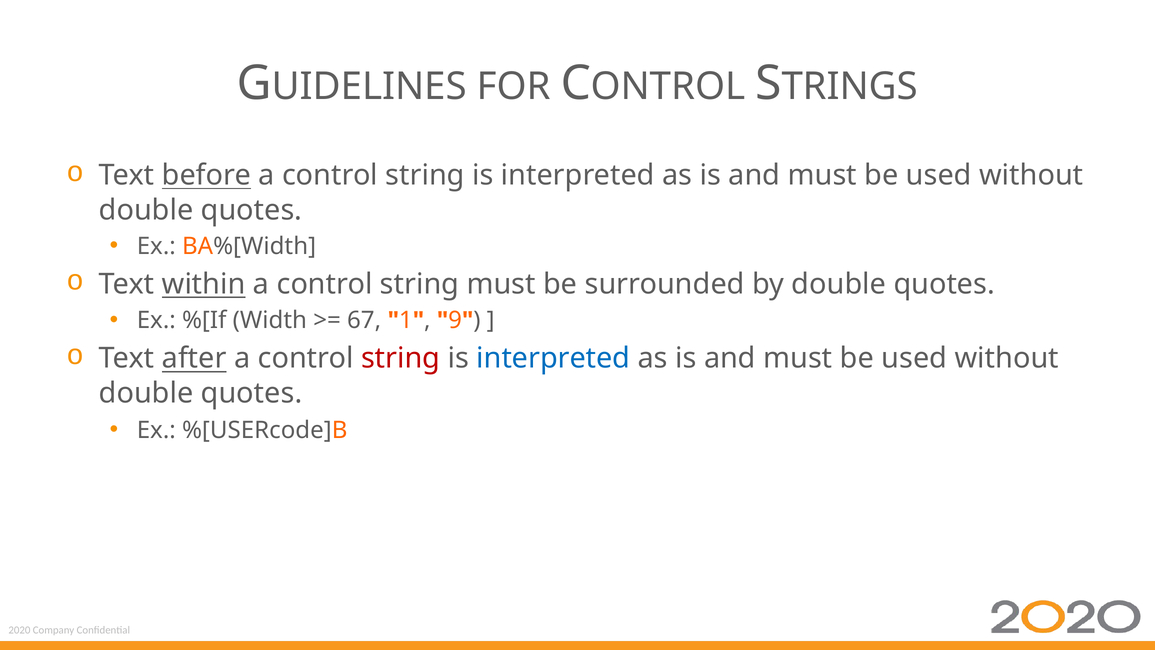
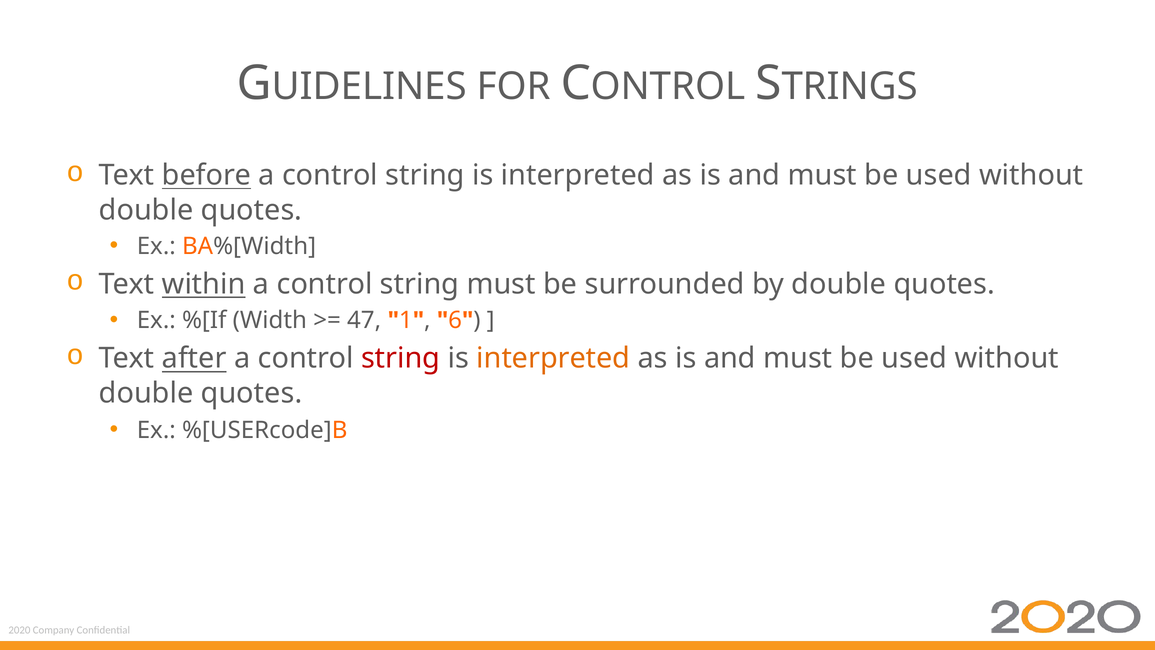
67: 67 -> 47 (364, 320)
9: 9 -> 6 (455, 320)
interpreted colour: blue -> orange (553, 358)
